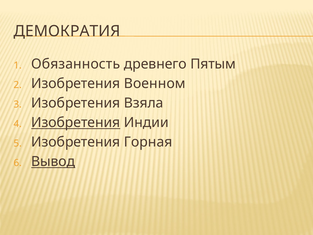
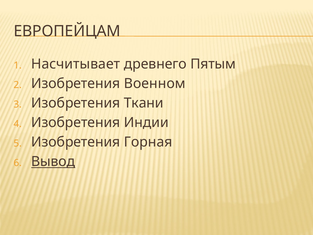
ДЕМОКРАТИЯ: ДЕМОКРАТИЯ -> ЕВРОПЕЙЦАМ (67, 31)
Обязанность: Обязанность -> Насчитывает (76, 64)
Взяла: Взяла -> Ткани (144, 103)
Изобретения underline: present -> none (76, 123)
